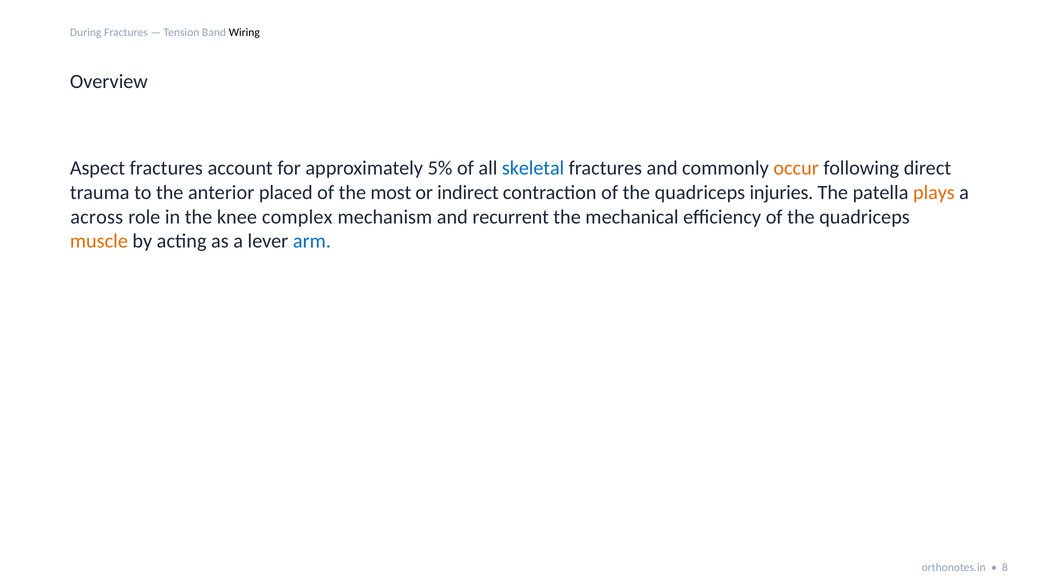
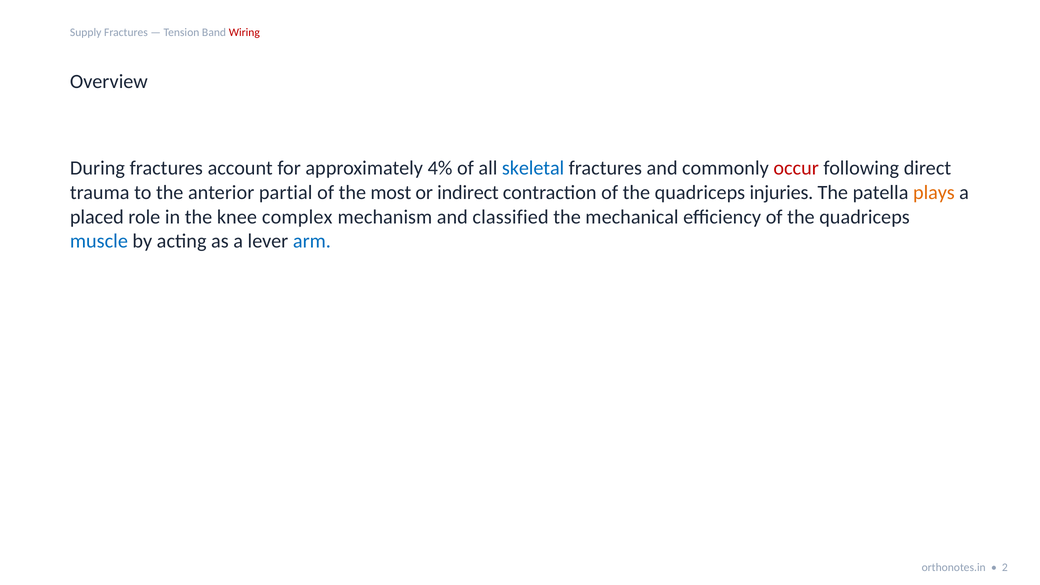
During: During -> Supply (86, 32)
Wiring colour: black -> red (244, 32)
Aspect: Aspect -> During (97, 168)
5%: 5% -> 4% (440, 168)
occur colour: orange -> red (796, 168)
placed: placed -> partial (286, 193)
across: across -> placed (97, 217)
recurrent: recurrent -> classified (511, 217)
muscle colour: orange -> blue (99, 241)
8: 8 -> 2 (1005, 568)
